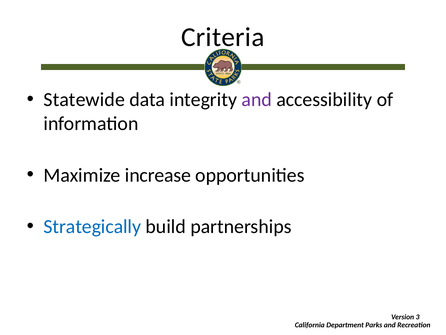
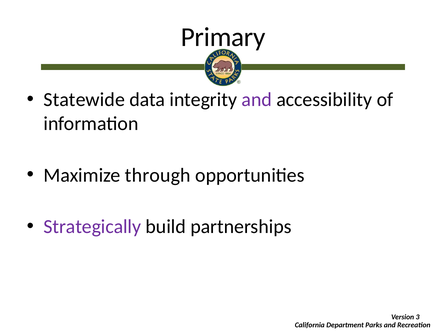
Criteria: Criteria -> Primary (223, 37)
increase: increase -> through (158, 175)
Strategically colour: blue -> purple (92, 226)
